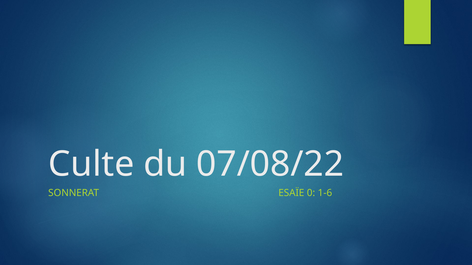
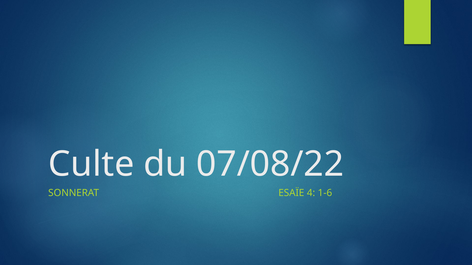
0: 0 -> 4 (311, 193)
